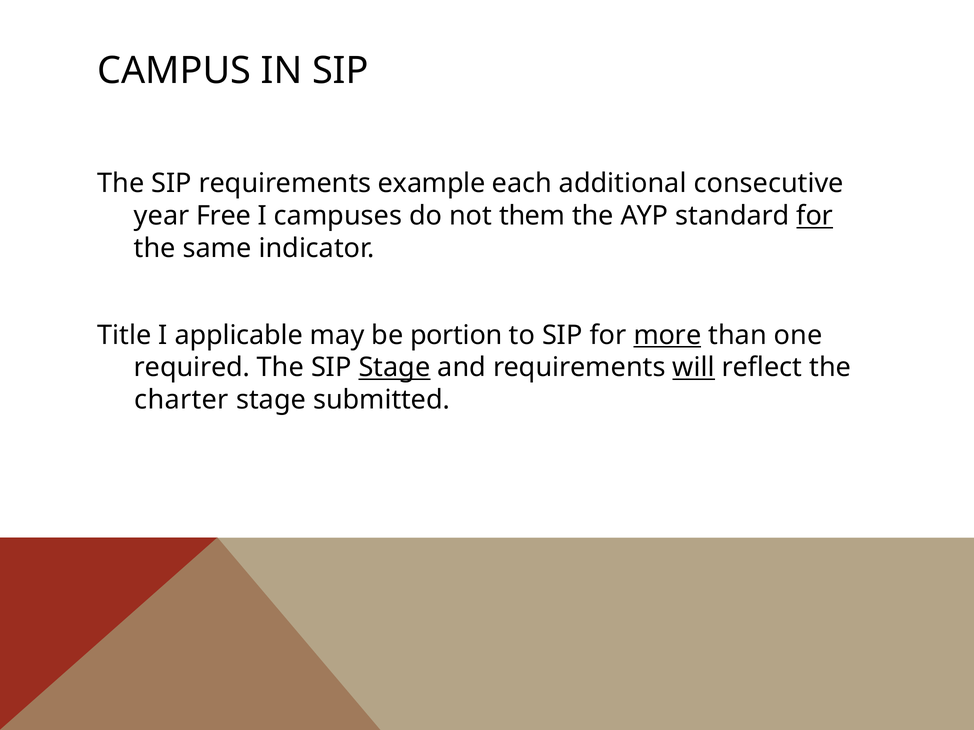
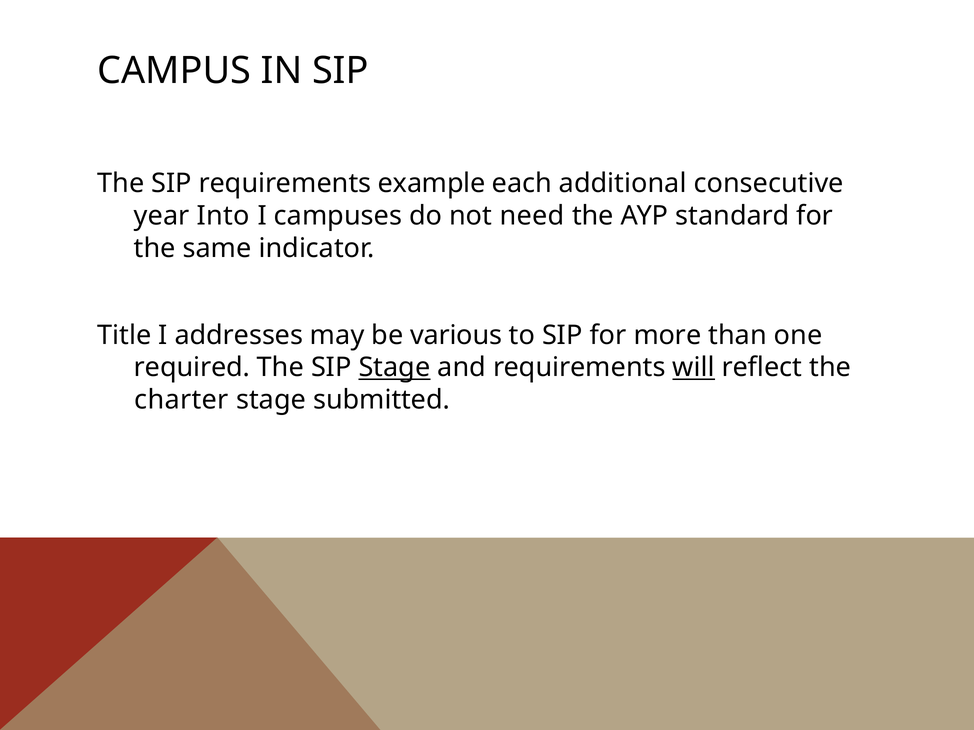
Free: Free -> Into (223, 216)
them: them -> need (532, 216)
for underline: present -> none (815, 216)
applicable: applicable -> addresses (239, 335)
portion: portion -> various (456, 335)
more underline: present -> none (667, 335)
